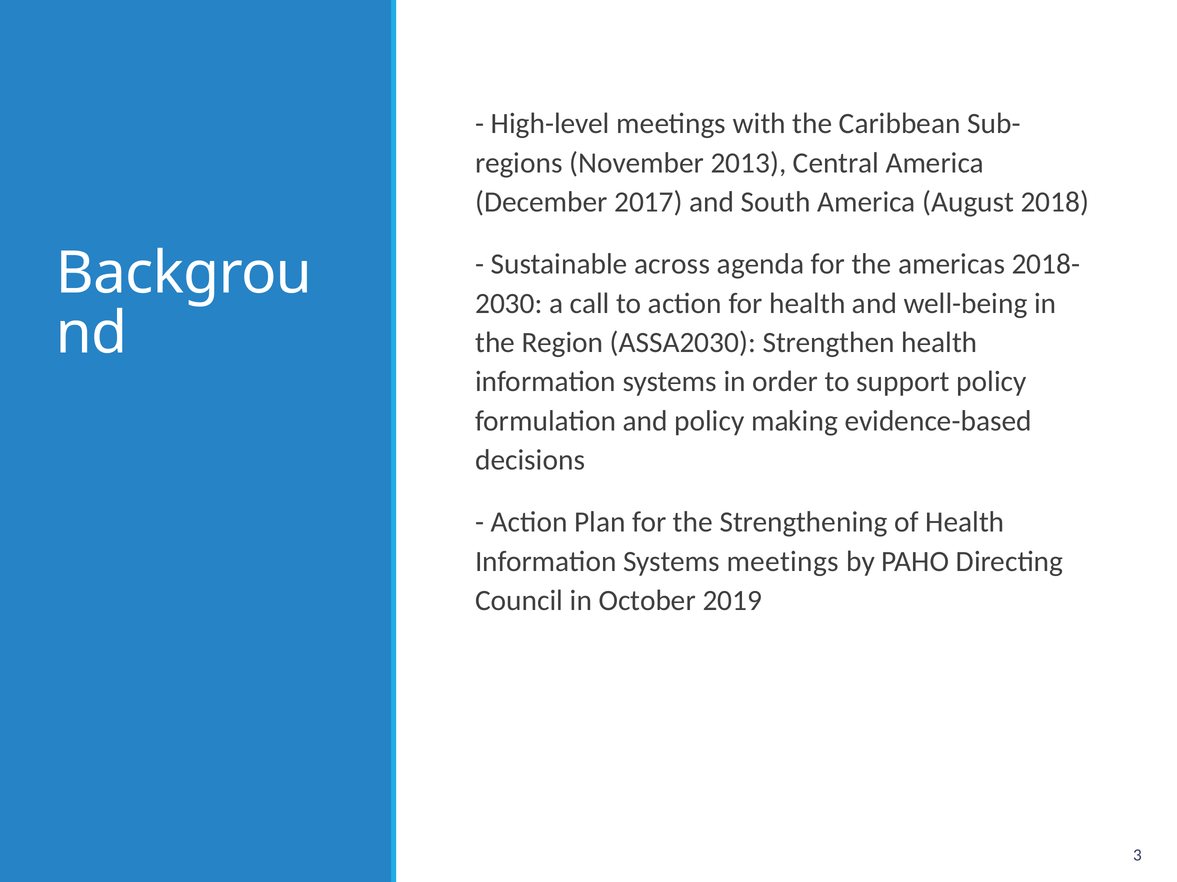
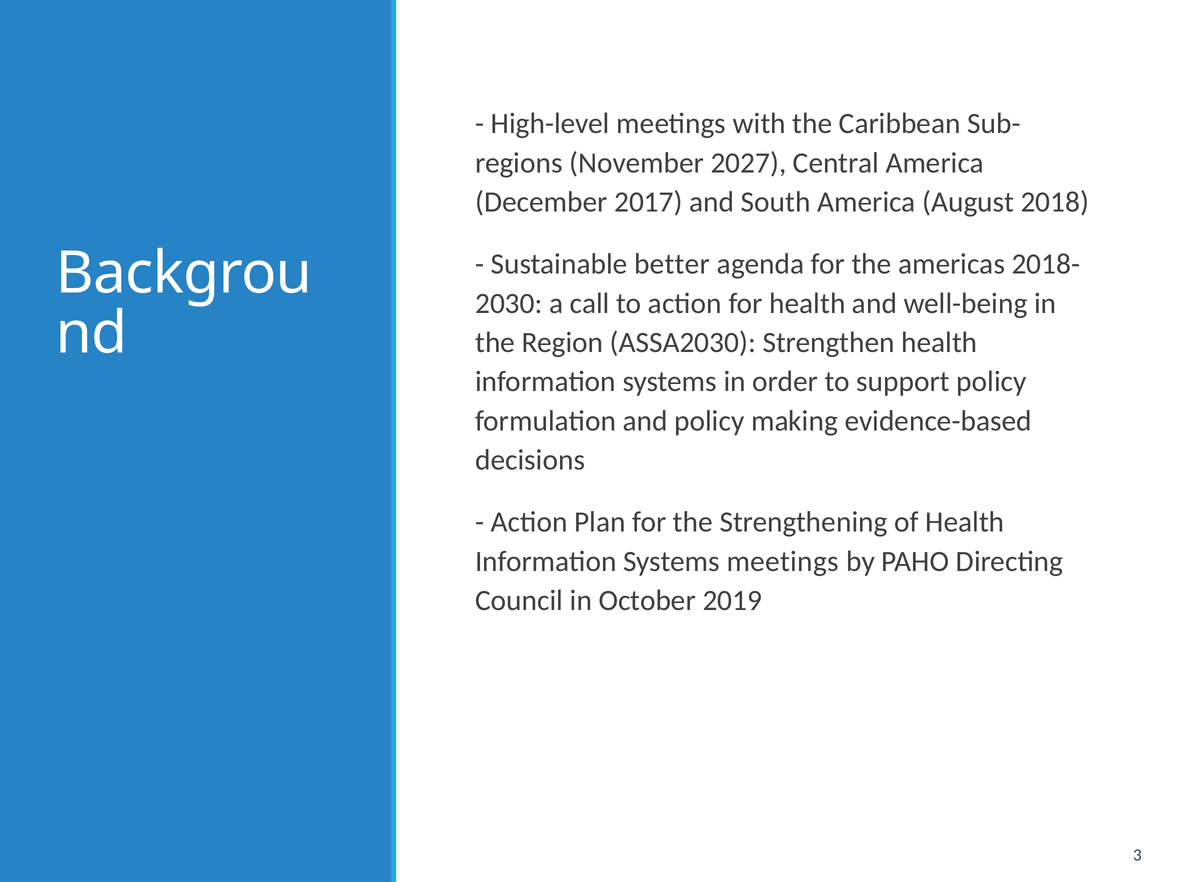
2013: 2013 -> 2027 (748, 163)
across: across -> better (672, 264)
